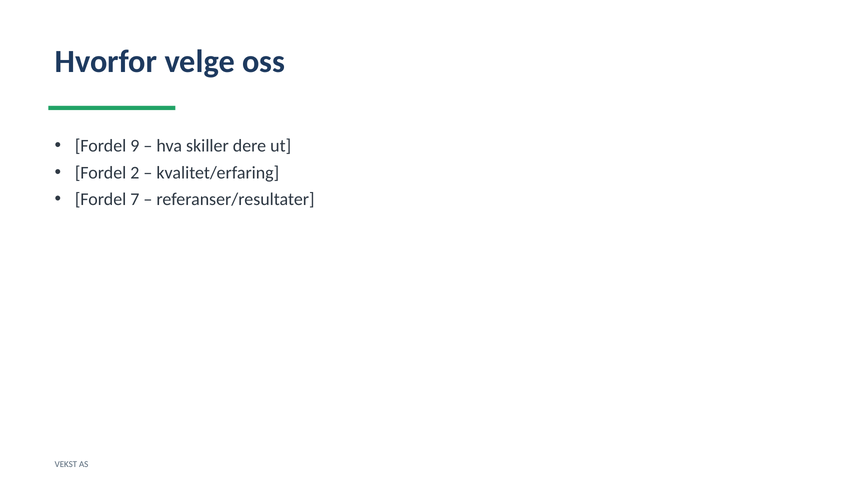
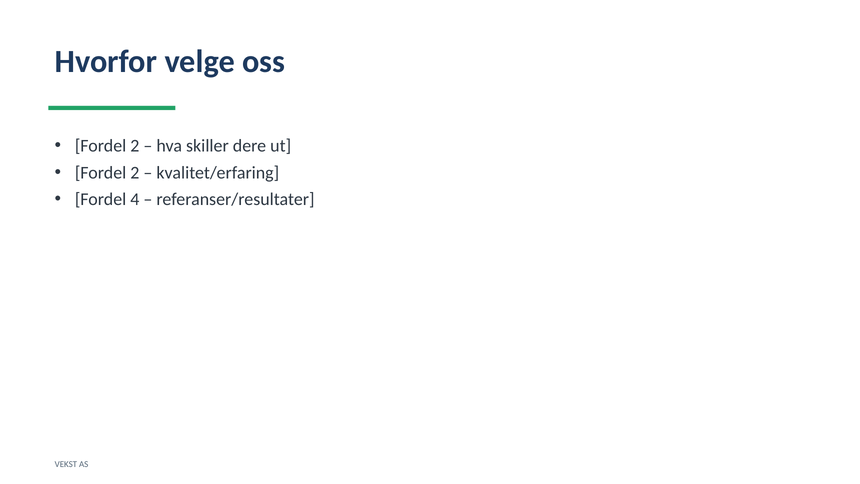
9: 9 -> 2 (135, 146)
7: 7 -> 4 (135, 199)
